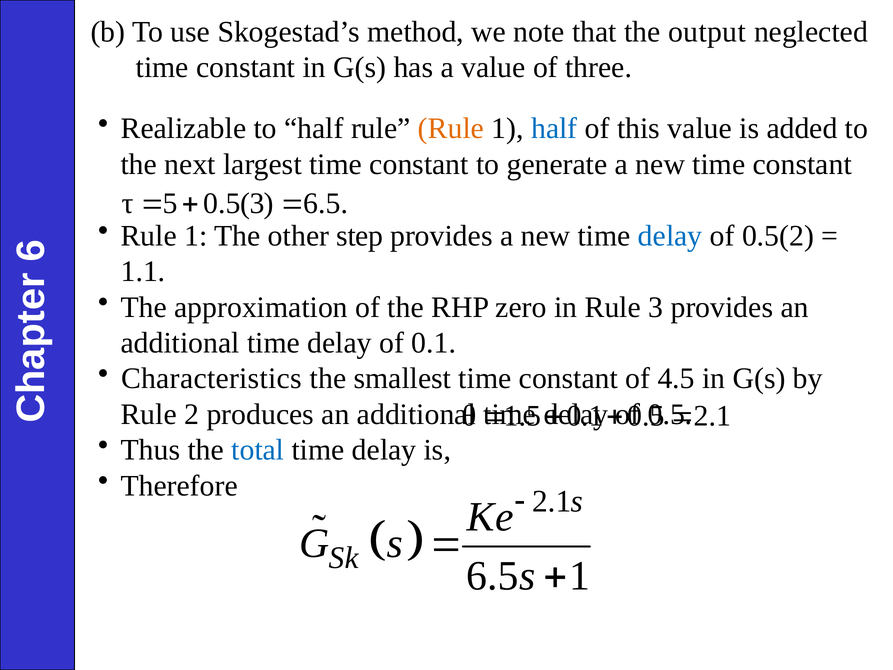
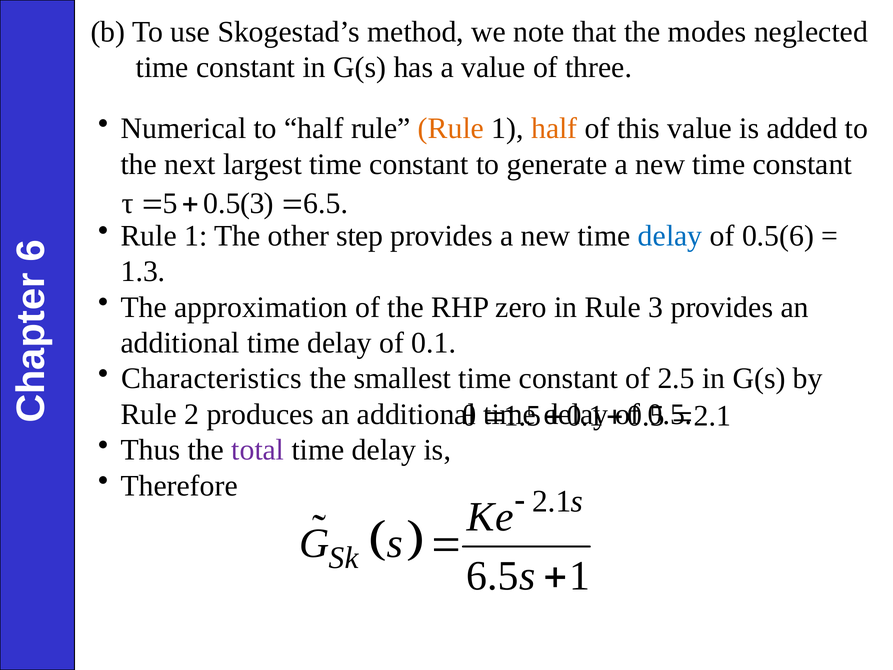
output: output -> modes (707, 32)
Realizable: Realizable -> Numerical (183, 128)
half colour: blue -> orange (554, 128)
0.5(2: 0.5(2 -> 0.5(6 (778, 236)
1.1: 1.1 -> 1.3 (143, 271)
4.5: 4.5 -> 2.5 (676, 379)
total colour: blue -> purple (258, 450)
